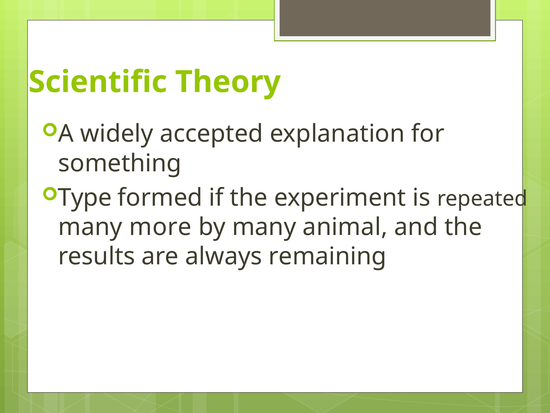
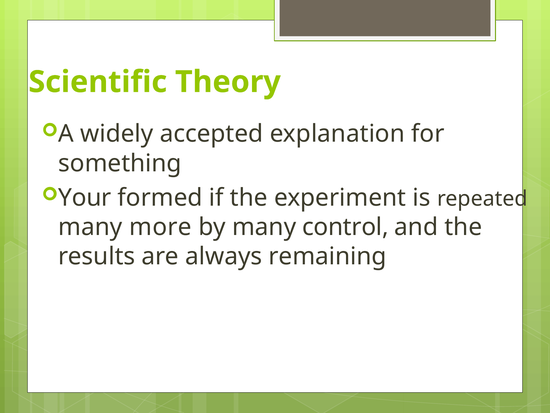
Type: Type -> Your (85, 197)
animal: animal -> control (345, 227)
